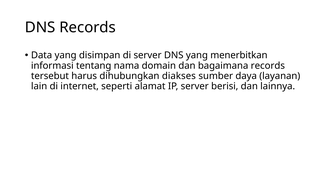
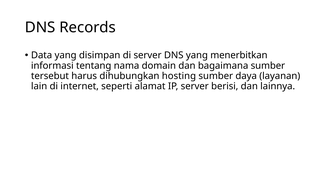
bagaimana records: records -> sumber (268, 66)
diakses: diakses -> hosting (179, 76)
